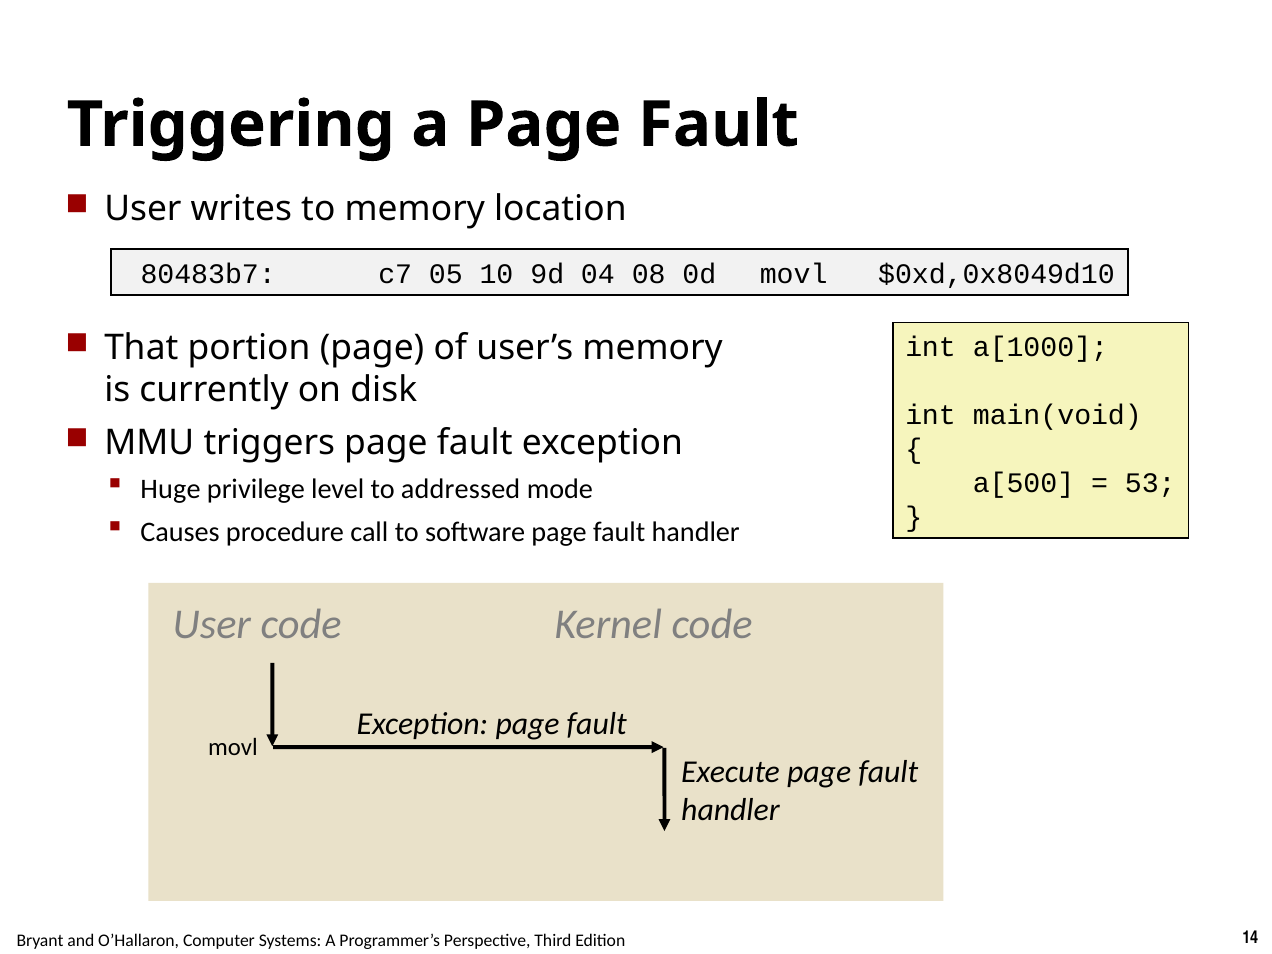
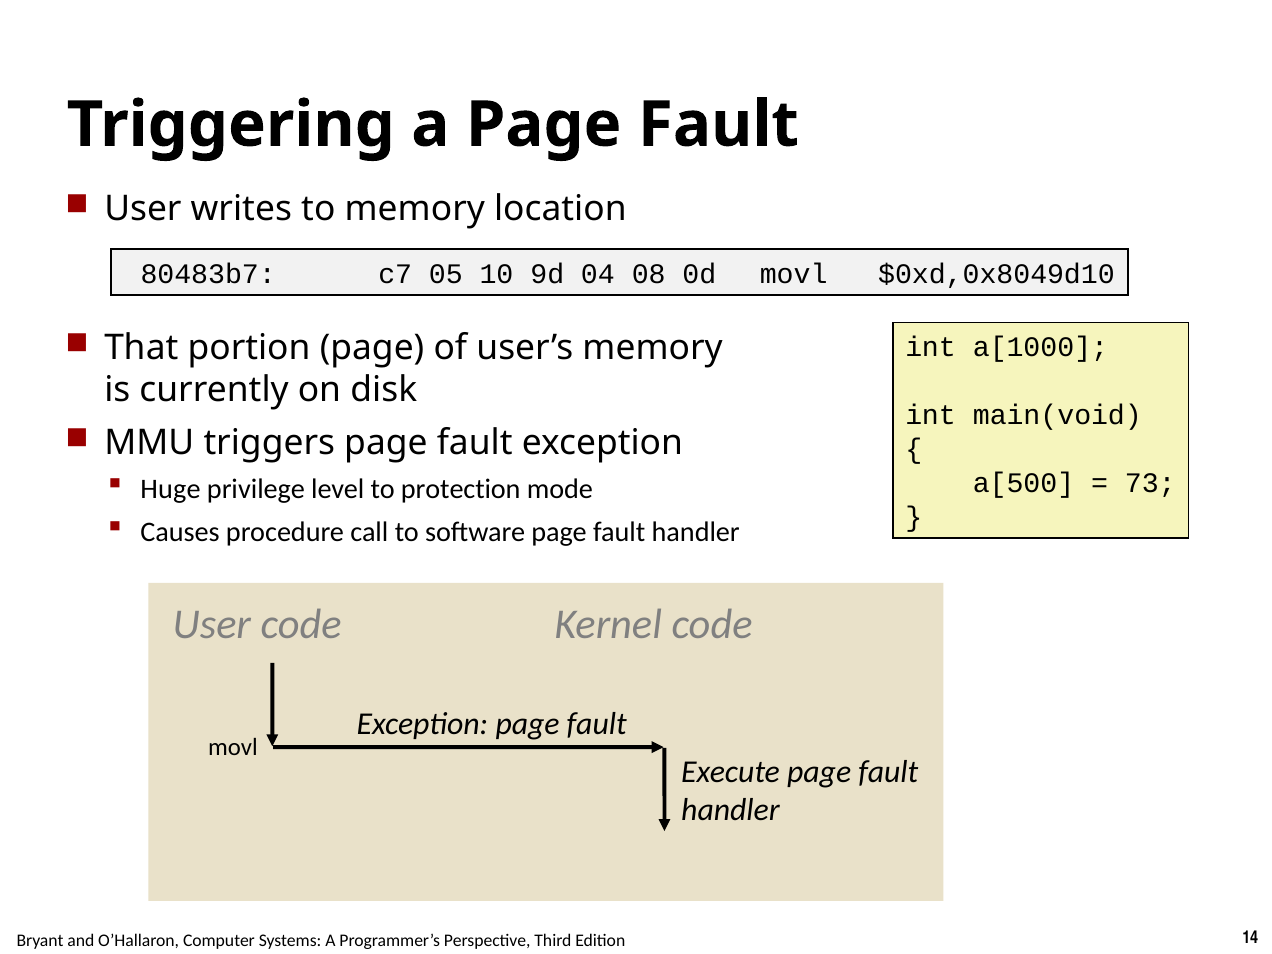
53: 53 -> 73 (1150, 483)
addressed: addressed -> protection (461, 490)
